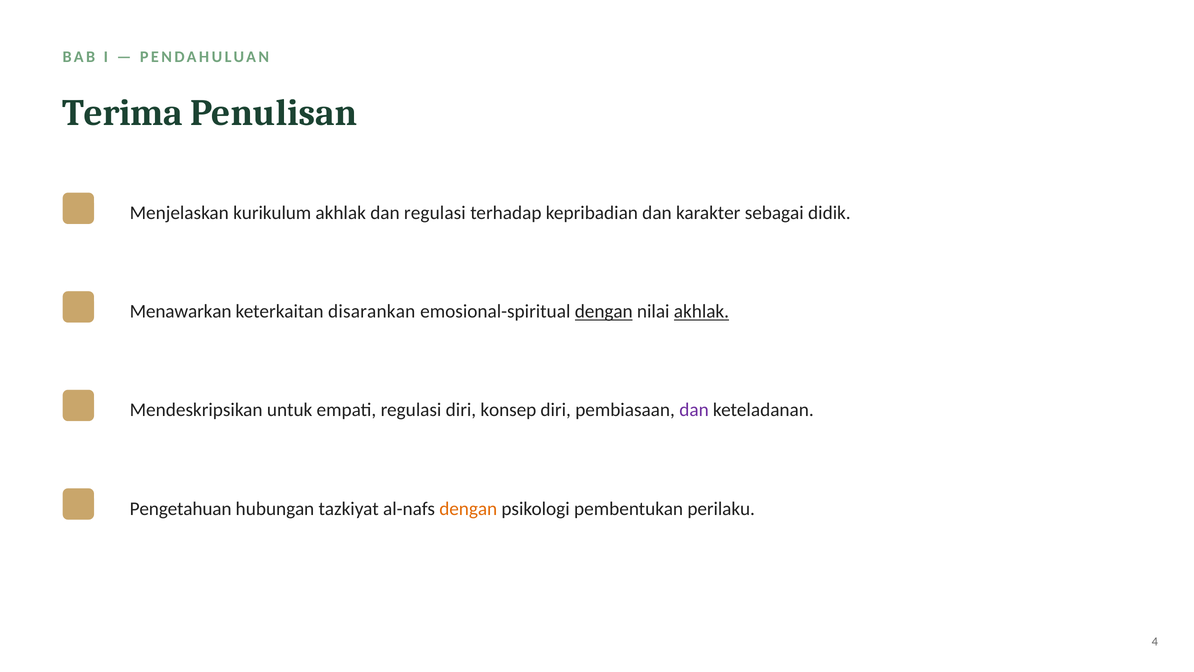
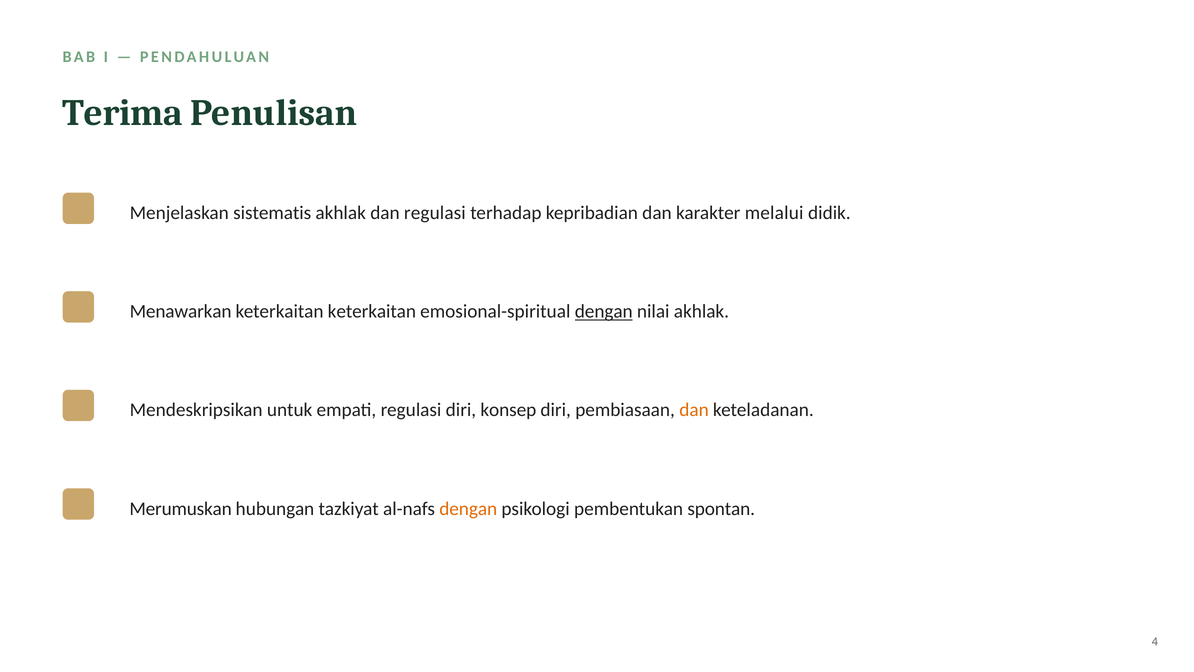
kurikulum: kurikulum -> sistematis (272, 213)
sebagai: sebagai -> melalui (774, 213)
keterkaitan disarankan: disarankan -> keterkaitan (372, 311)
akhlak underline: present -> none (701, 311)
dan colour: purple -> orange (694, 410)
Pengetahuan: Pengetahuan -> Merumuskan (181, 508)
perilaku: perilaku -> spontan (721, 508)
